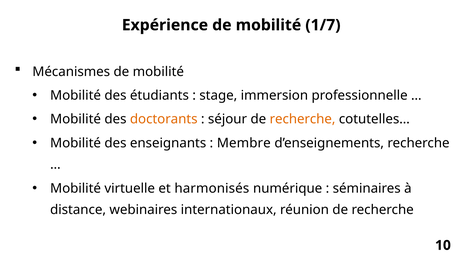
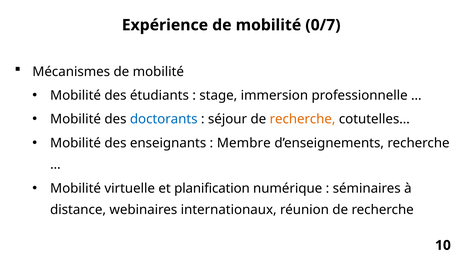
1/7: 1/7 -> 0/7 (323, 25)
doctorants colour: orange -> blue (164, 119)
harmonisés: harmonisés -> planification (212, 188)
